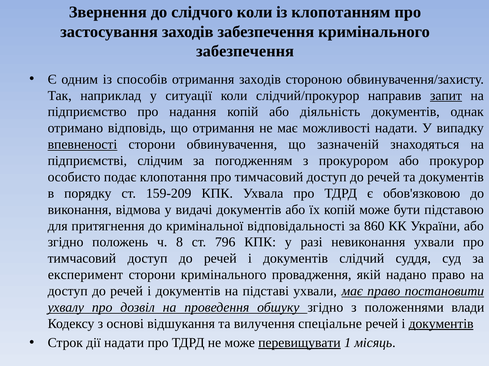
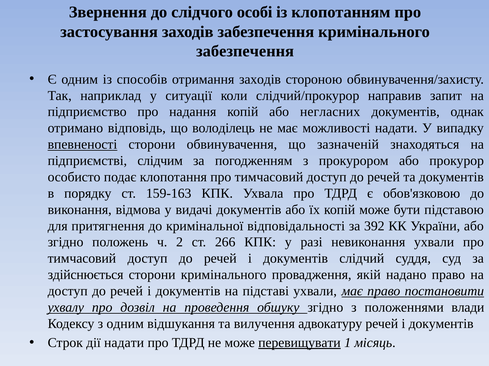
слідчого коли: коли -> особі (255, 12)
запит underline: present -> none (446, 96)
діяльність: діяльність -> негласних (330, 112)
що отримання: отримання -> володілець (224, 128)
159-209: 159-209 -> 159-163 (169, 194)
860: 860 -> 392 (374, 226)
8: 8 -> 2 (179, 243)
796: 796 -> 266 (225, 243)
експеримент: експеримент -> здійснюється (86, 275)
з основі: основі -> одним (125, 324)
спеціальне: спеціальне -> адвокатуру (330, 324)
документів underline: present -> none (441, 324)
